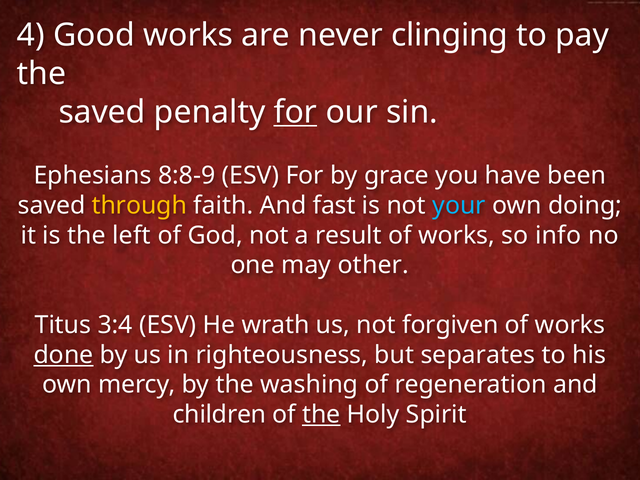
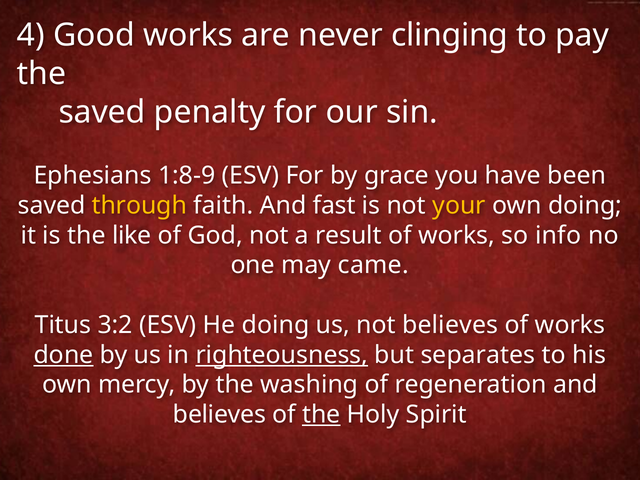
for underline: present -> none (295, 112)
8:8-9: 8:8-9 -> 1:8-9 (187, 176)
your colour: light blue -> yellow (459, 205)
left: left -> like (132, 235)
other: other -> came (373, 265)
3:4: 3:4 -> 3:2 (115, 325)
He wrath: wrath -> doing (276, 325)
not forgiven: forgiven -> believes (450, 325)
righteousness underline: none -> present (282, 355)
children: children -> believes (220, 415)
